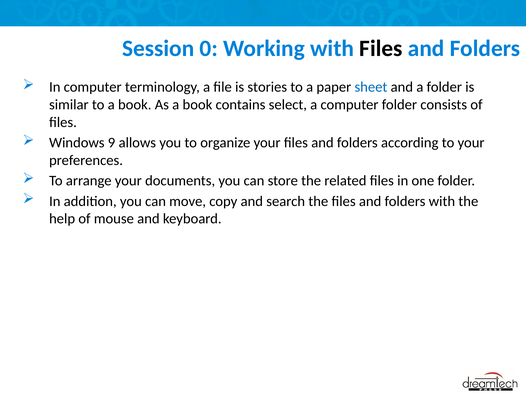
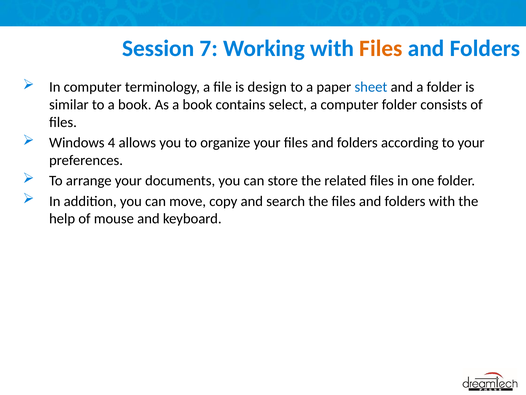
0: 0 -> 7 (209, 48)
Files colour: black -> orange (381, 48)
stories: stories -> design (267, 87)
9: 9 -> 4 (112, 142)
